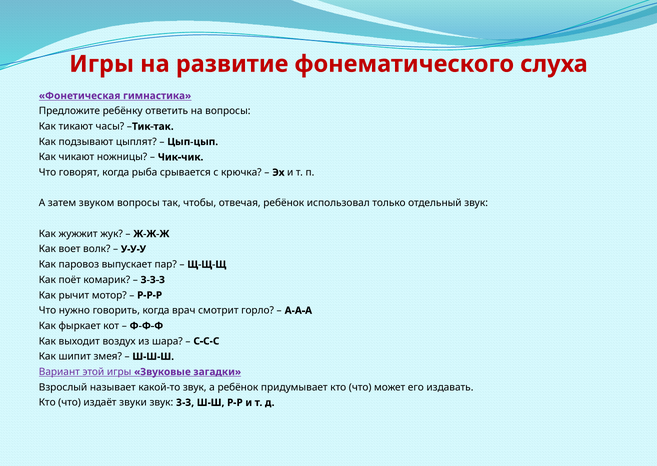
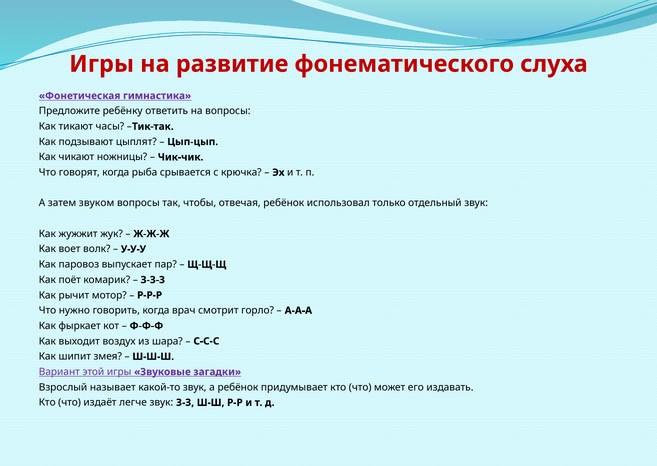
звуки: звуки -> легче (133, 402)
